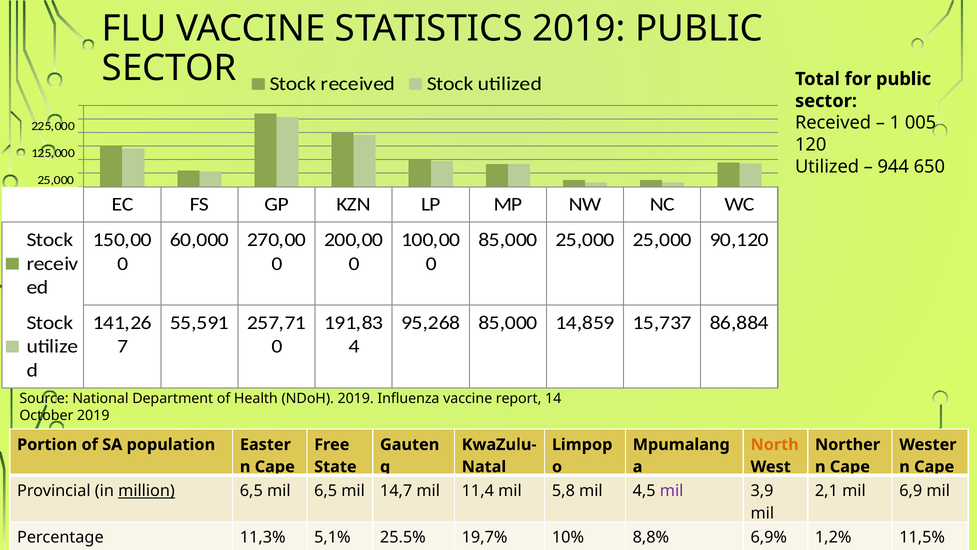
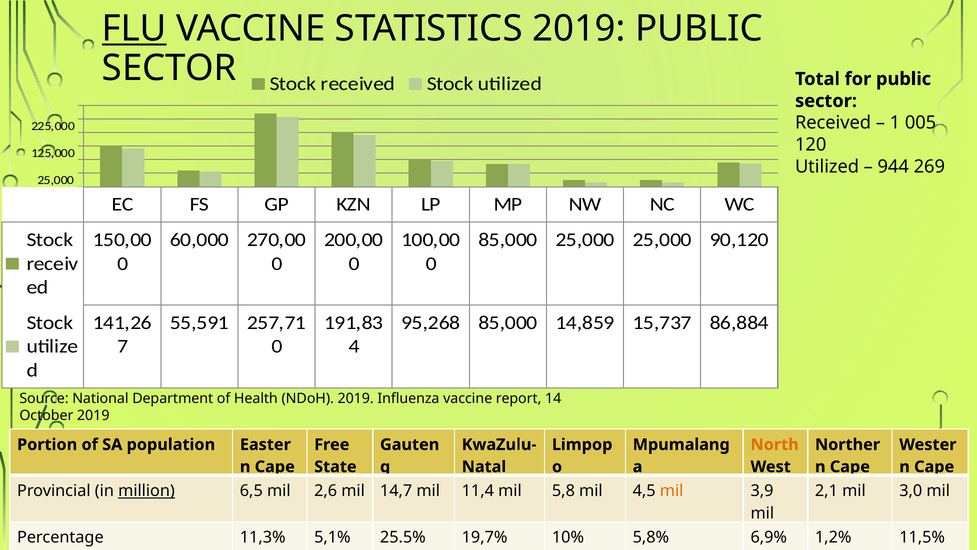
FLU underline: none -> present (134, 29)
650: 650 -> 269 (929, 167)
mil 6,5: 6,5 -> 2,6 (326, 491)
mil colour: purple -> orange (672, 491)
6,9: 6,9 -> 3,0 (911, 491)
8,8%: 8,8% -> 5,8% (651, 537)
